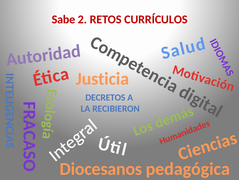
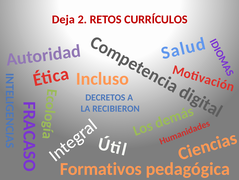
Sabe: Sabe -> Deja (63, 19)
Justicia: Justicia -> Incluso (102, 78)
Diocesanos: Diocesanos -> Formativos (101, 168)
